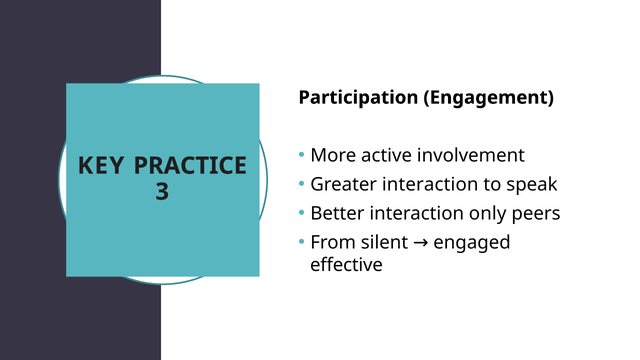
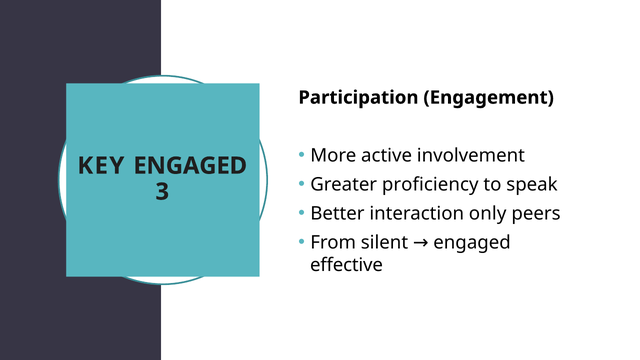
KEY PRACTICE: PRACTICE -> ENGAGED (190, 166)
Greater interaction: interaction -> proficiency (430, 185)
